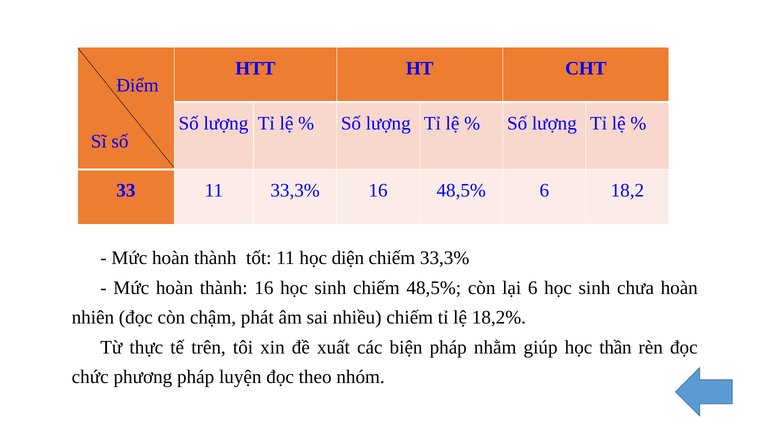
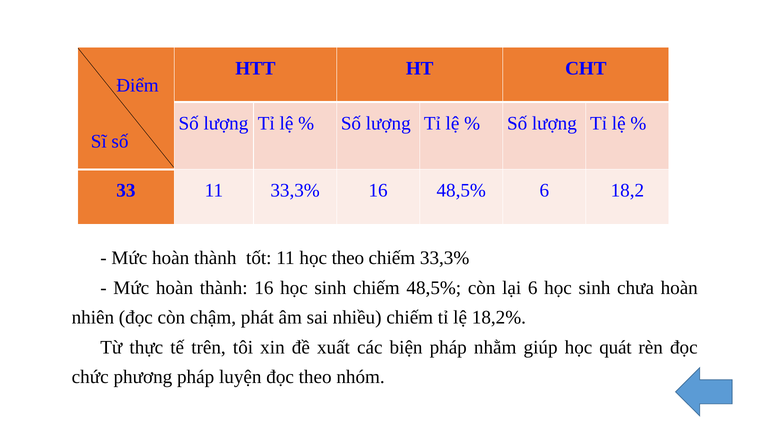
học diện: diện -> theo (348, 258)
thần: thần -> quát (615, 348)
